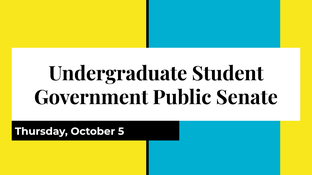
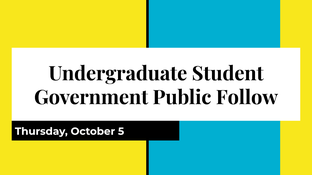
Senate: Senate -> Follow (247, 98)
